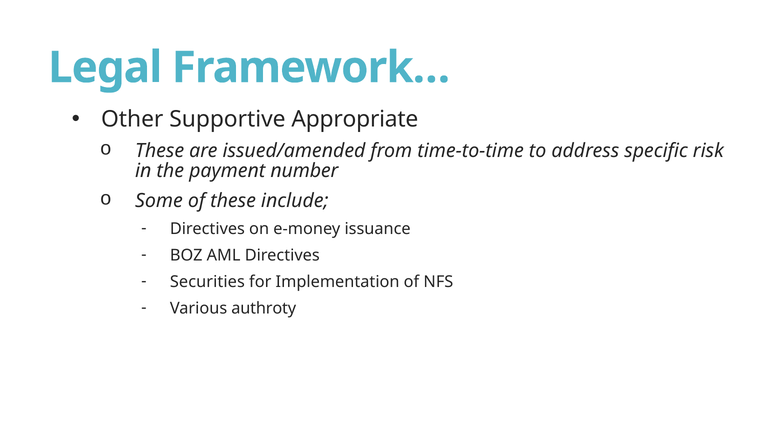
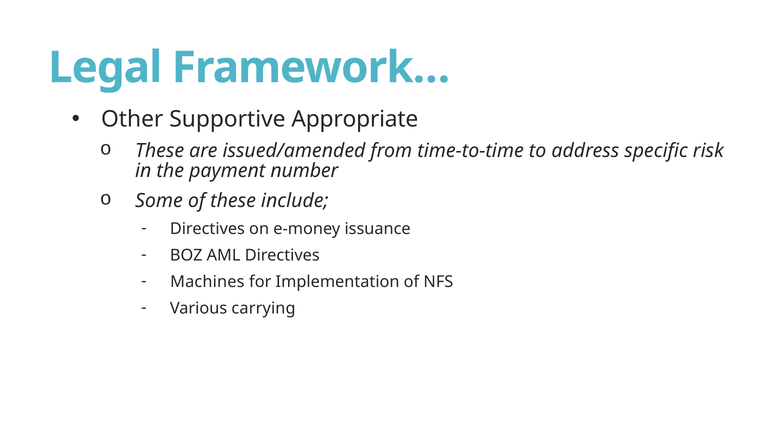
Securities: Securities -> Machines (207, 282)
authroty: authroty -> carrying (264, 308)
